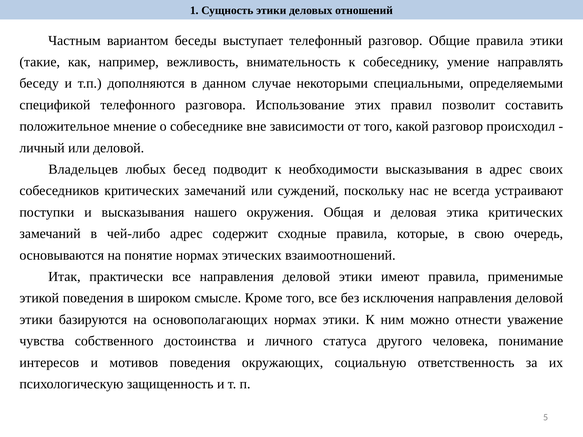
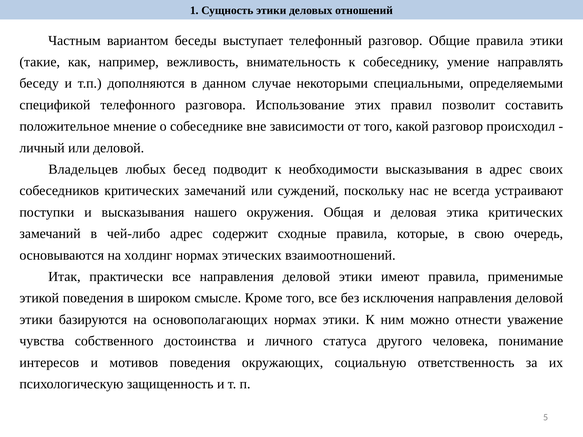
понятие: понятие -> холдинг (148, 255)
